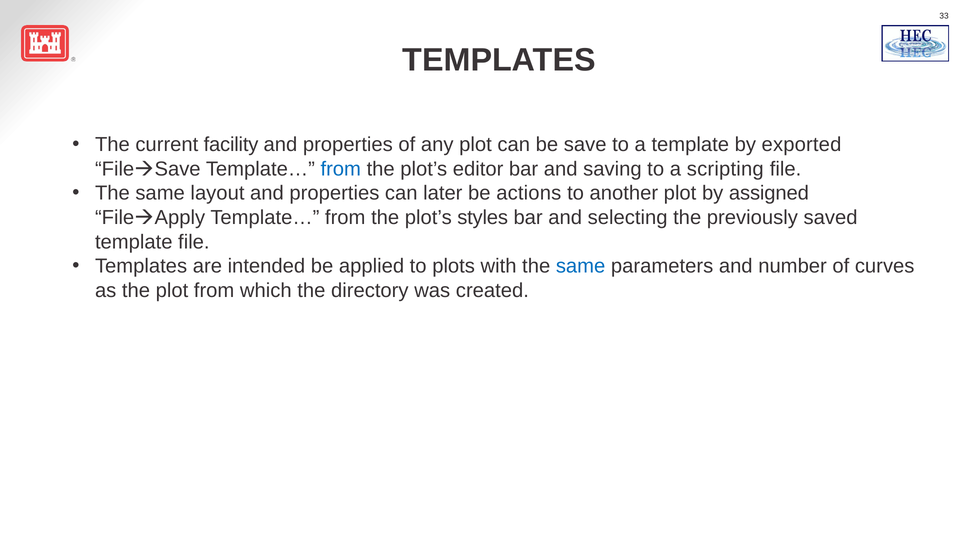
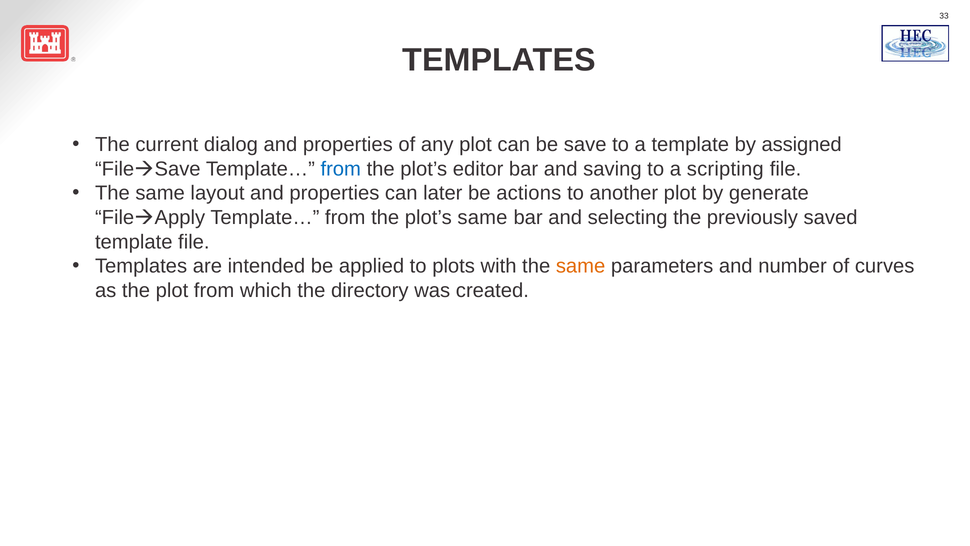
facility: facility -> dialog (231, 145)
exported: exported -> assigned (802, 145)
assigned: assigned -> generate (769, 193)
plot’s styles: styles -> same (482, 217)
same colour: blue -> orange (581, 266)
